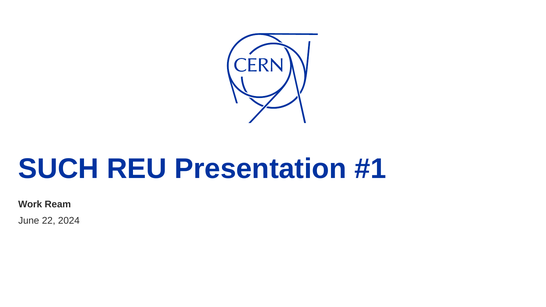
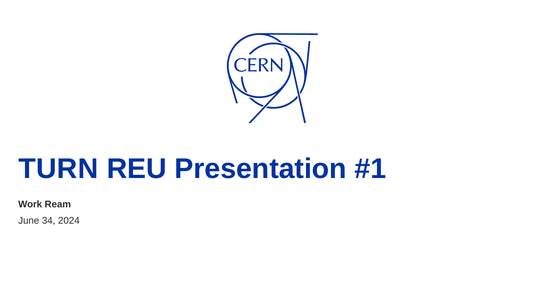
SUCH: SUCH -> TURN (58, 169)
22: 22 -> 34 (49, 221)
